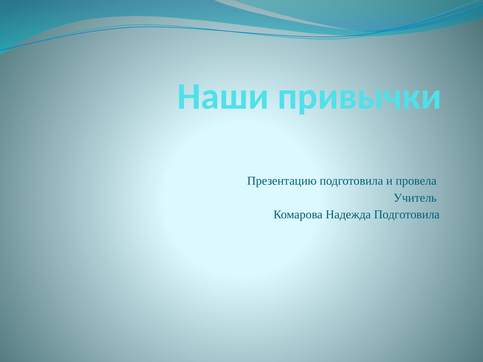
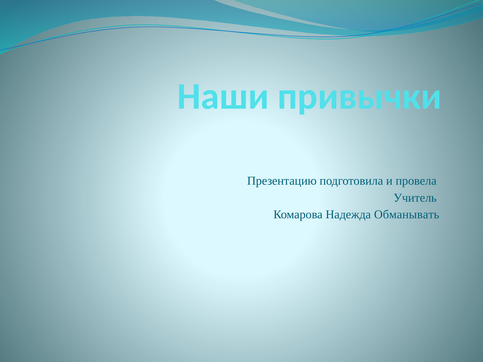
Надежда Подготовила: Подготовила -> Обманывать (407, 215)
